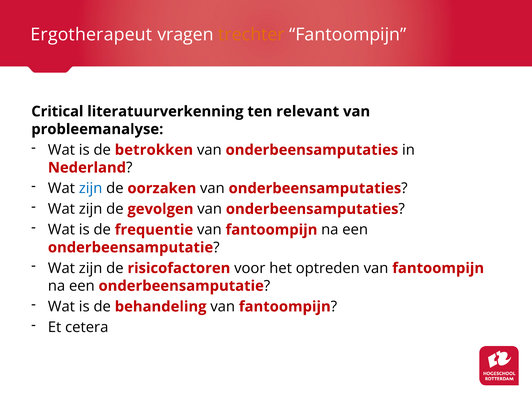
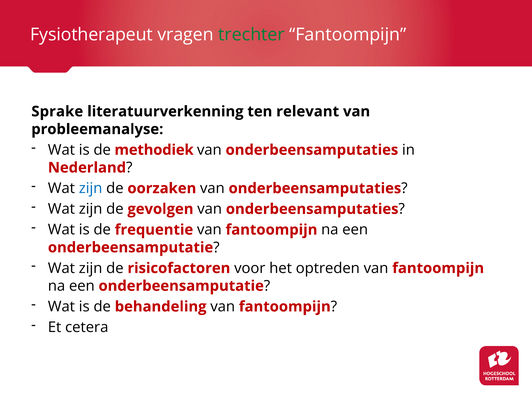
Ergotherapeut: Ergotherapeut -> Fysiotherapeut (92, 34)
trechter colour: orange -> green (252, 34)
Critical: Critical -> Sprake (57, 111)
betrokken: betrokken -> methodiek (154, 150)
